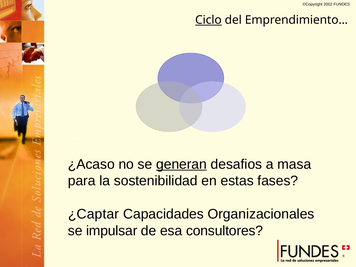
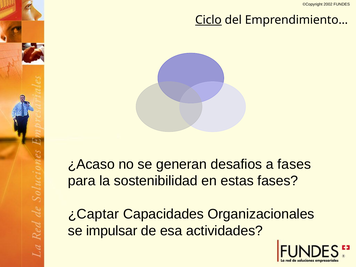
generan underline: present -> none (182, 164)
a masa: masa -> fases (294, 164)
consultores: consultores -> actividades (225, 231)
